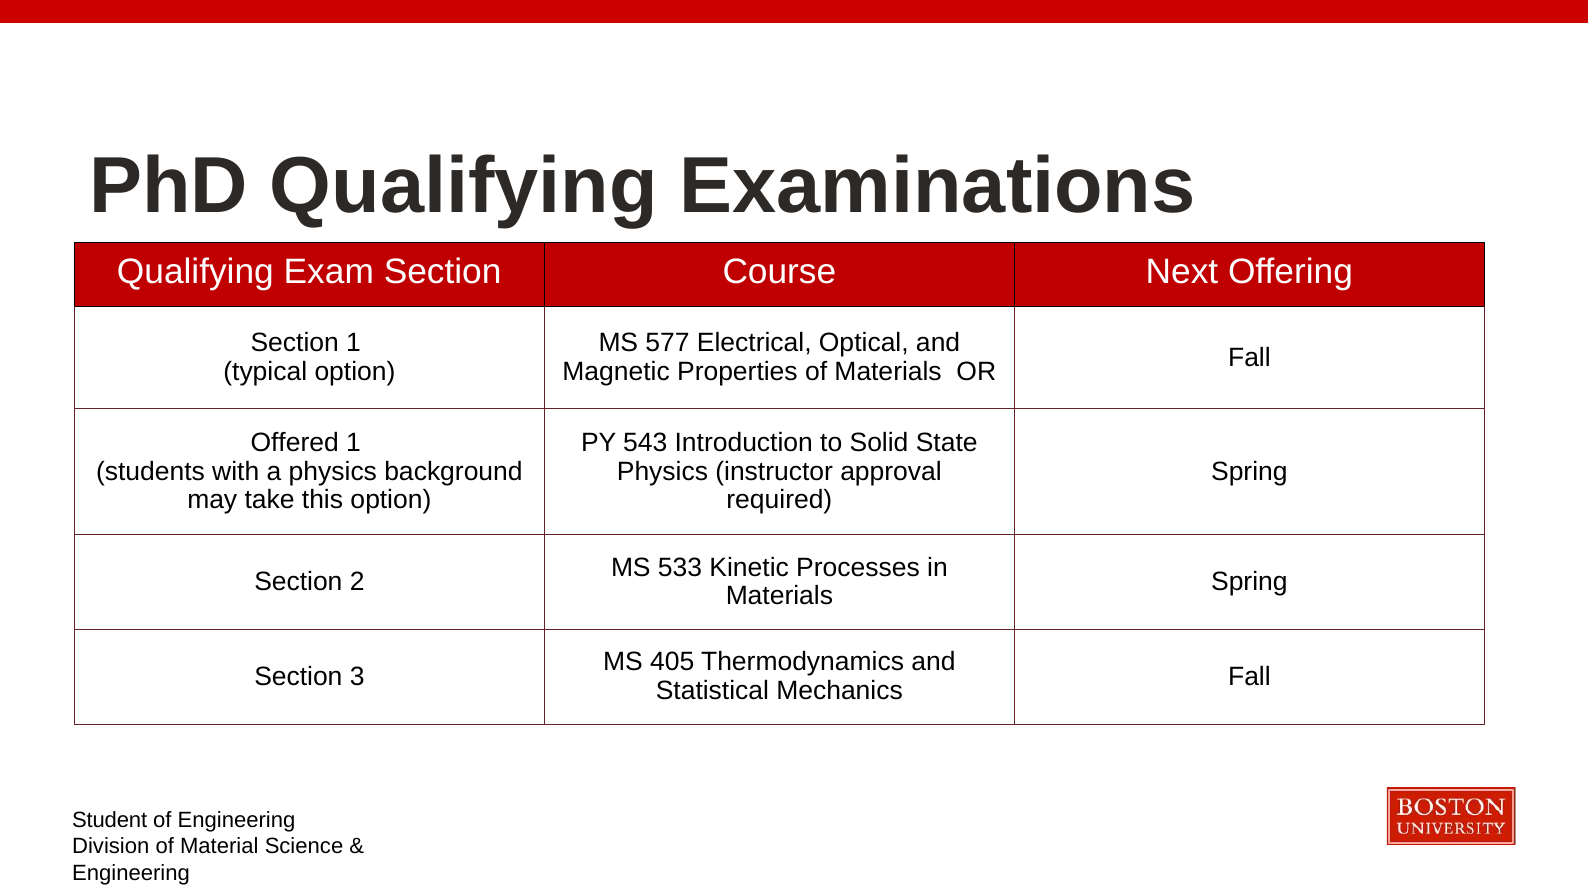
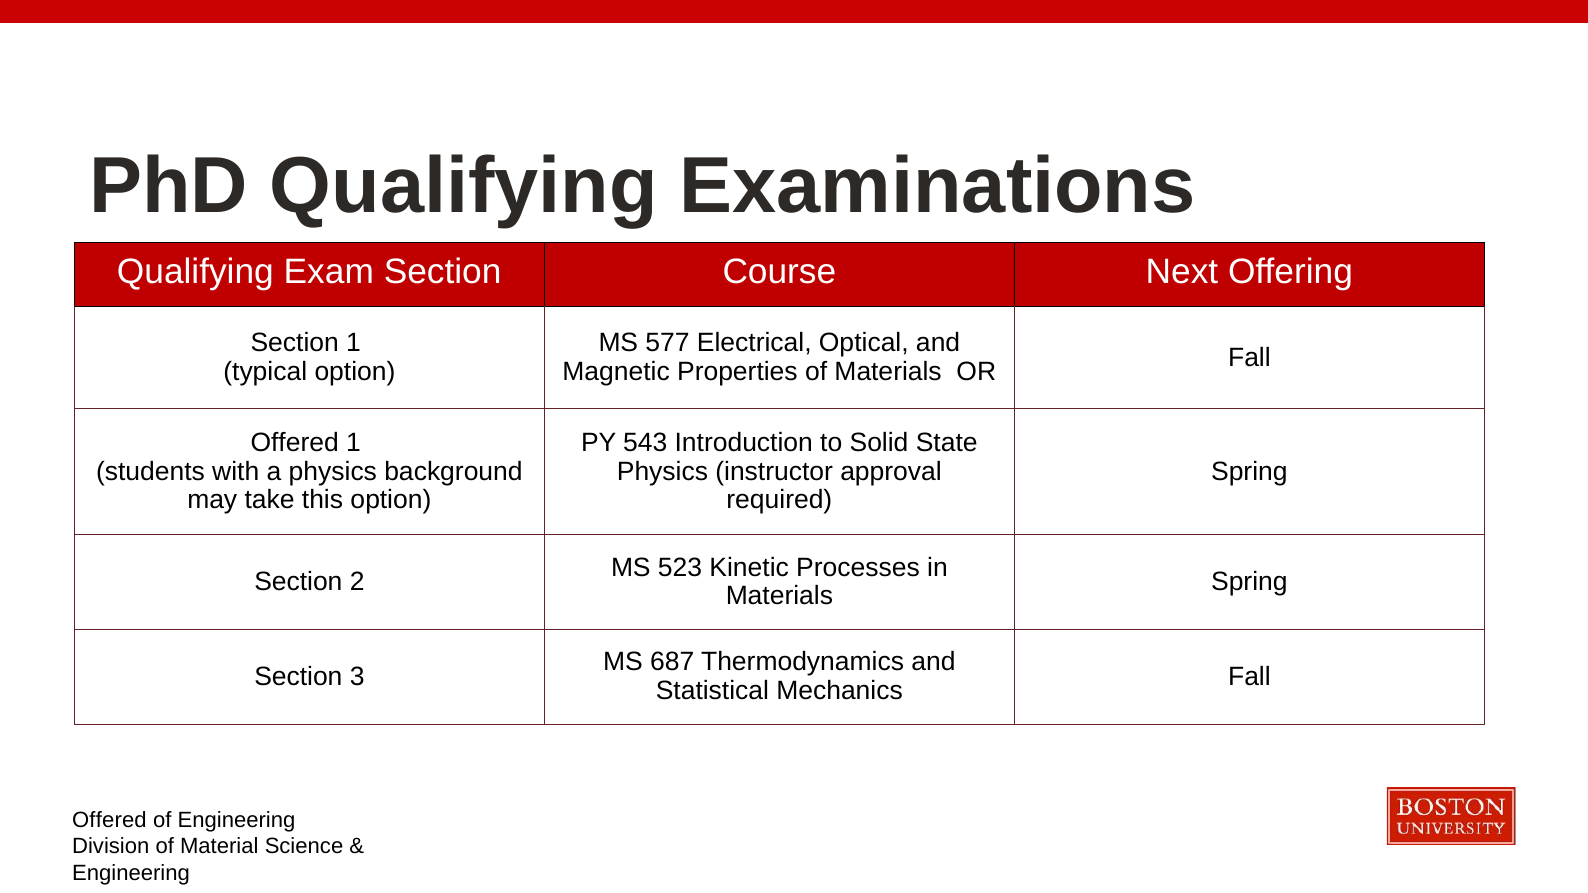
533: 533 -> 523 (680, 568)
405: 405 -> 687 (672, 662)
Student: Student -> Offered (109, 820)
